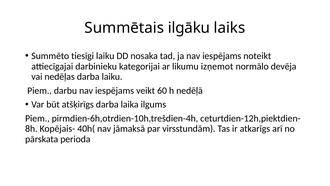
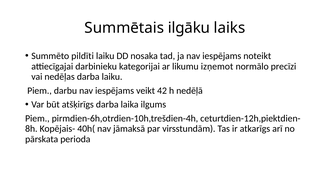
tiesīgi: tiesīgi -> pildīti (83, 56)
devēja: devēja -> precīzi (284, 66)
60: 60 -> 42 (162, 90)
